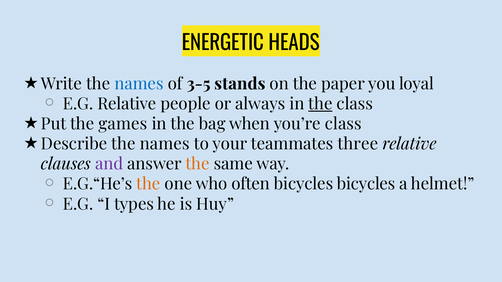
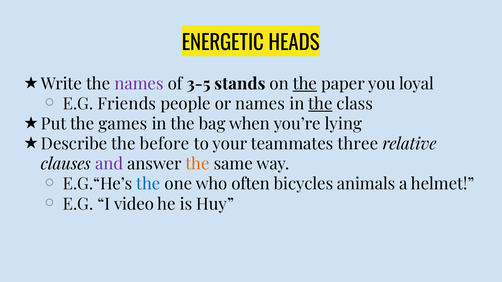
names colour: blue -> purple (139, 84)
the underline: none -> present (305, 84)
E.G Relative: Relative -> Friends (127, 104)
or always: always -> names (260, 104)
you’re class: class -> lying (343, 124)
names: names -> before (165, 144)
the colour: orange -> blue (148, 184)
bicycles bicycles: bicycles -> animals (366, 184)
types: types -> video (134, 204)
